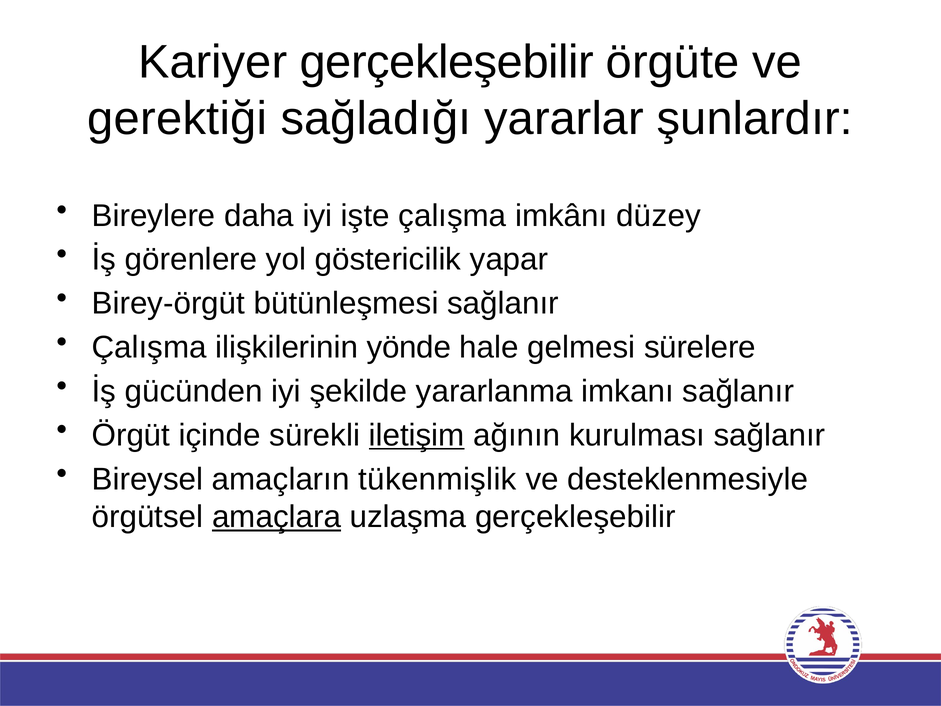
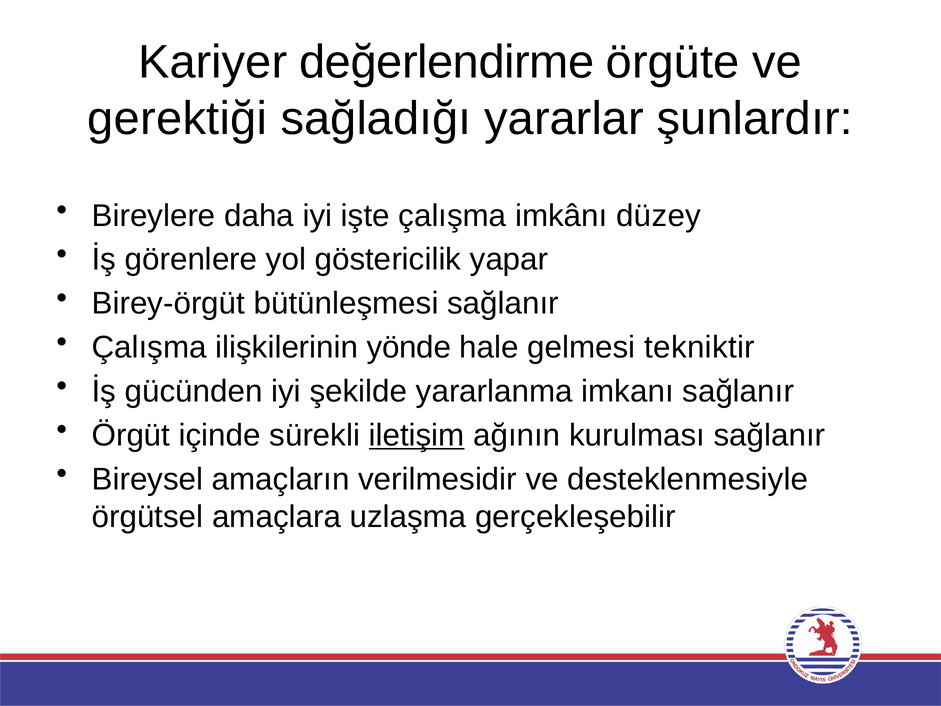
Kariyer gerçekleşebilir: gerçekleşebilir -> değerlendirme (447, 62)
sürelere: sürelere -> tekniktir (700, 347)
tükenmişlik: tükenmişlik -> verilmesidir (438, 479)
amaçlara underline: present -> none (276, 517)
